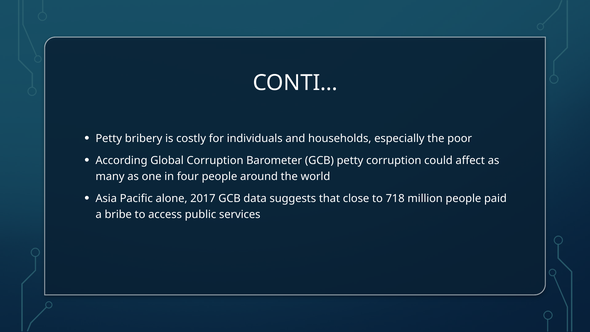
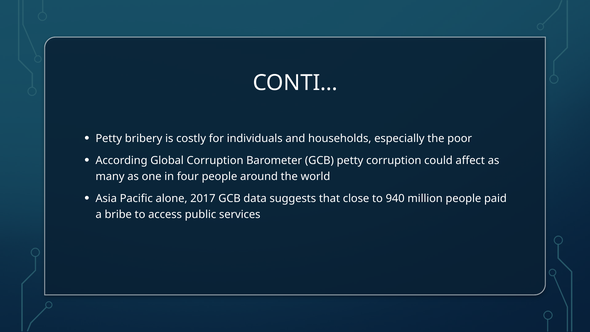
718: 718 -> 940 (395, 198)
